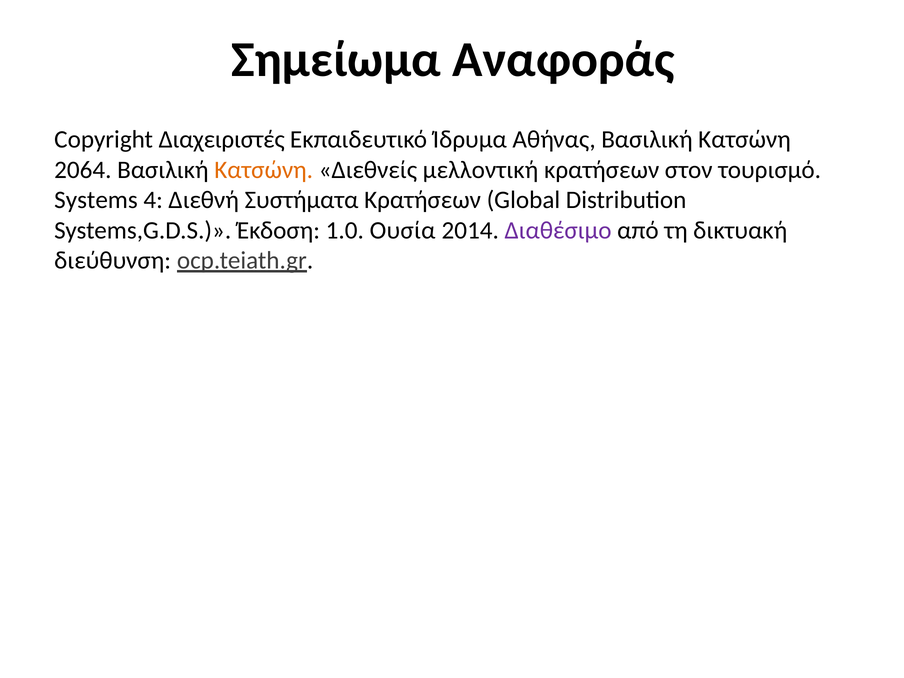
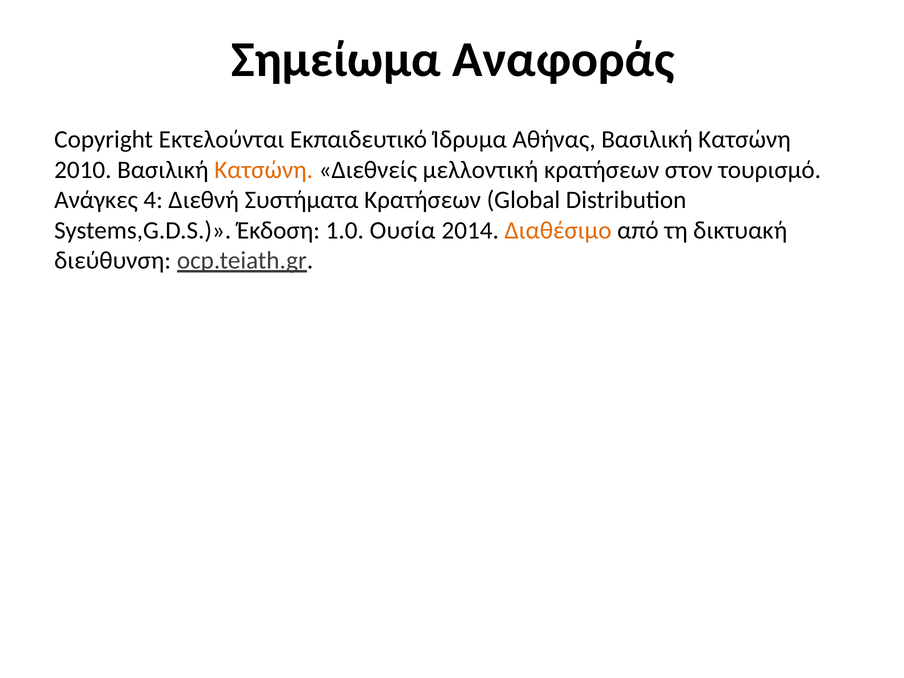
Διαχειριστές: Διαχειριστές -> Εκτελούνται (222, 140)
2064: 2064 -> 2010 (83, 170)
Systems: Systems -> Ανάγκες (96, 200)
Διαθέσιμο colour: purple -> orange (558, 230)
